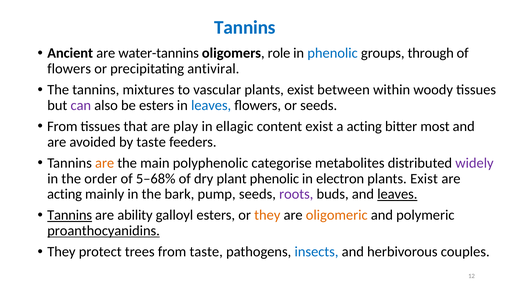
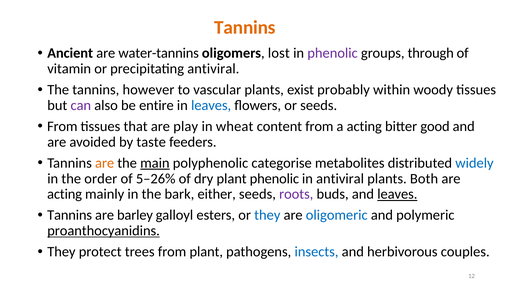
Tannins colour: blue -> orange (245, 28)
role: role -> lost (279, 53)
phenolic colour: blue -> purple (333, 53)
flowers: flowers -> vitamin (69, 69)
mixtures: mixtures -> however (148, 90)
between: between -> probably (344, 90)
be esters: esters -> entire (156, 105)
ellagic: ellagic -> wheat (235, 126)
content exist: exist -> from (319, 126)
most: most -> good (435, 126)
main underline: none -> present (155, 163)
widely colour: purple -> blue (474, 163)
5–68%: 5–68% -> 5–26% (156, 179)
in electron: electron -> antiviral (340, 179)
Exist: Exist -> Both (424, 179)
pump: pump -> either (217, 194)
Tannins underline: present -> none (70, 215)
ability: ability -> barley (135, 215)
they colour: orange -> blue (267, 215)
oligomeric colour: orange -> blue (337, 215)
from taste: taste -> plant (206, 252)
